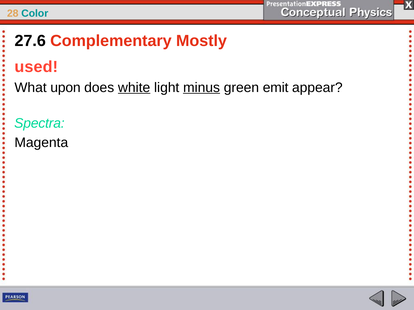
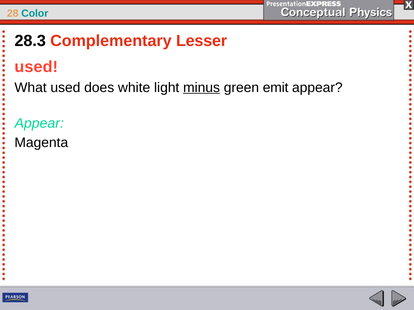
27.6: 27.6 -> 28.3 (30, 41)
Mostly: Mostly -> Lesser (202, 41)
What upon: upon -> used (65, 88)
white underline: present -> none (134, 88)
Spectra: Spectra -> Appear (39, 123)
